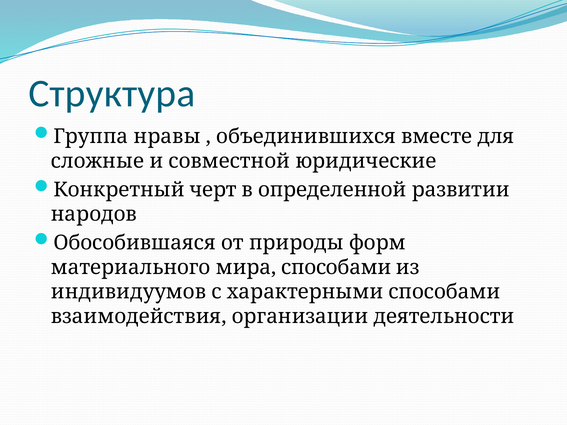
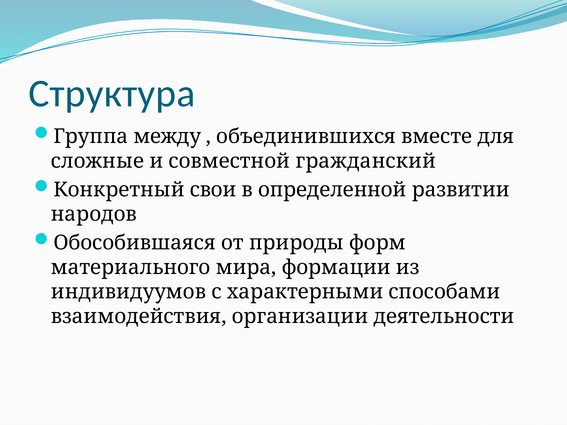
нравы: нравы -> между (167, 137)
юридические: юридические -> гражданский (366, 161)
черт: черт -> свои (213, 190)
мира способами: способами -> формации (336, 267)
